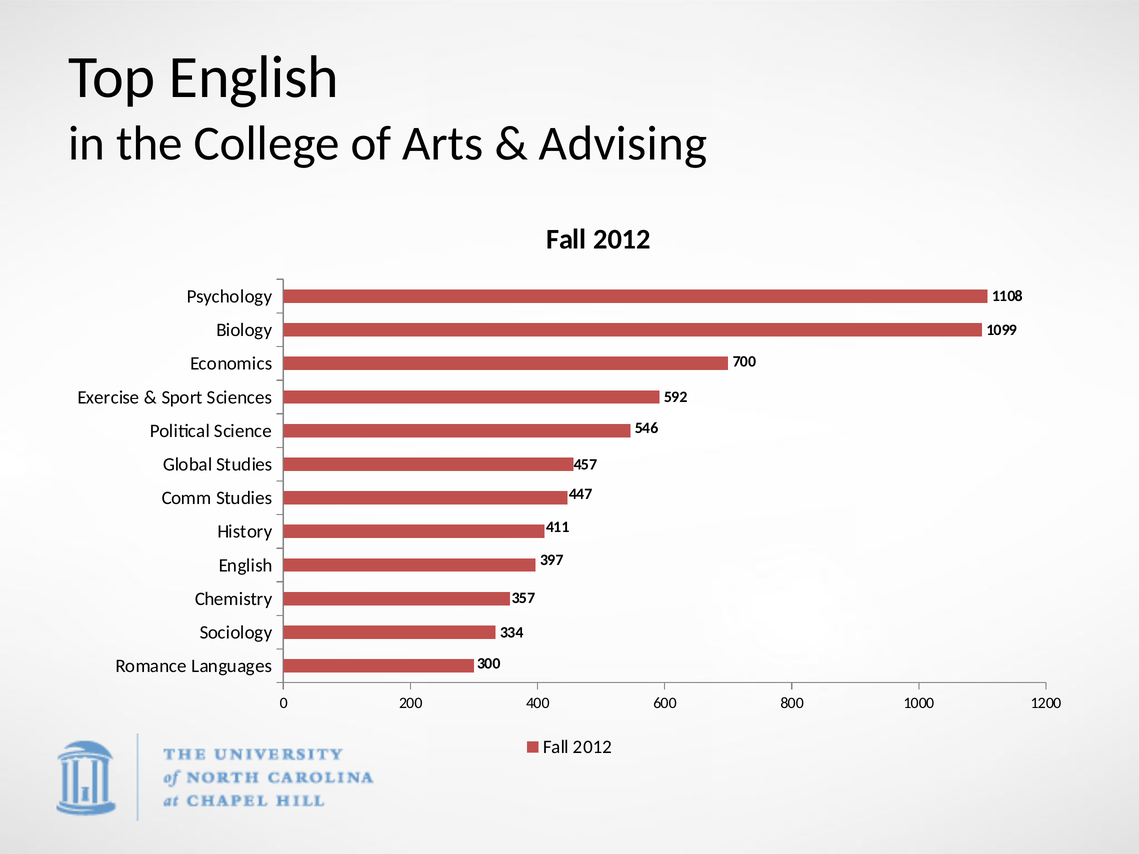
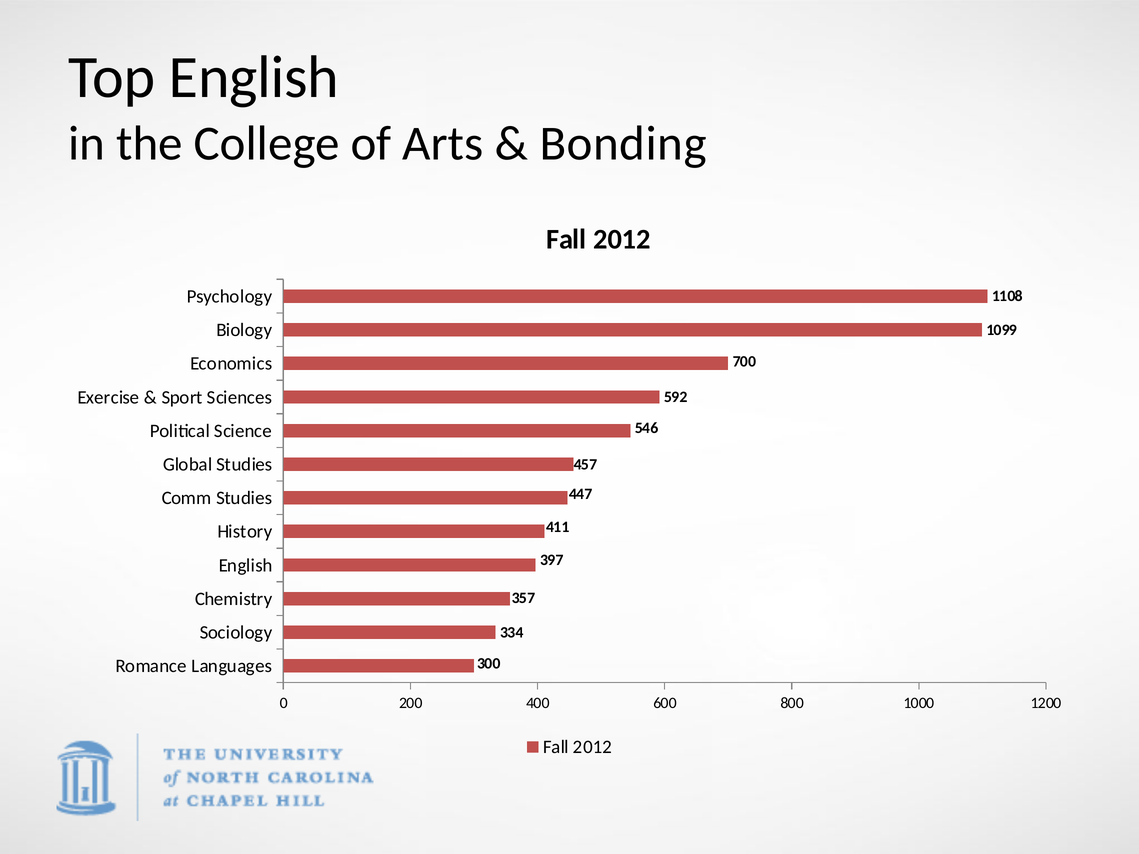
Advising: Advising -> Bonding (623, 144)
